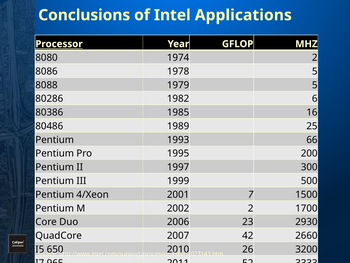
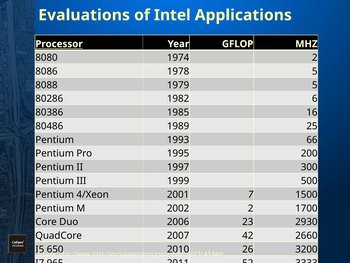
Conclusions: Conclusions -> Evaluations (84, 15)
